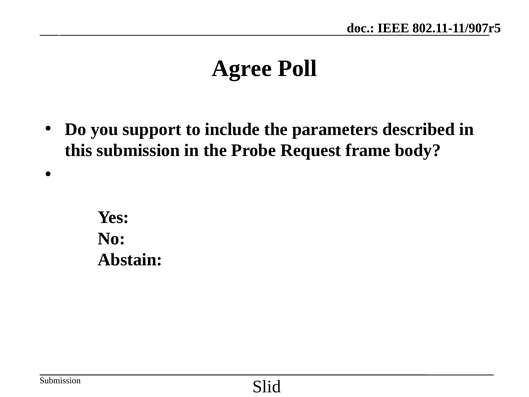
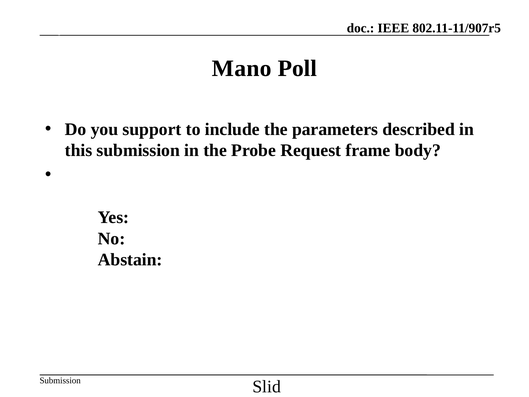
Agree: Agree -> Mano (242, 68)
